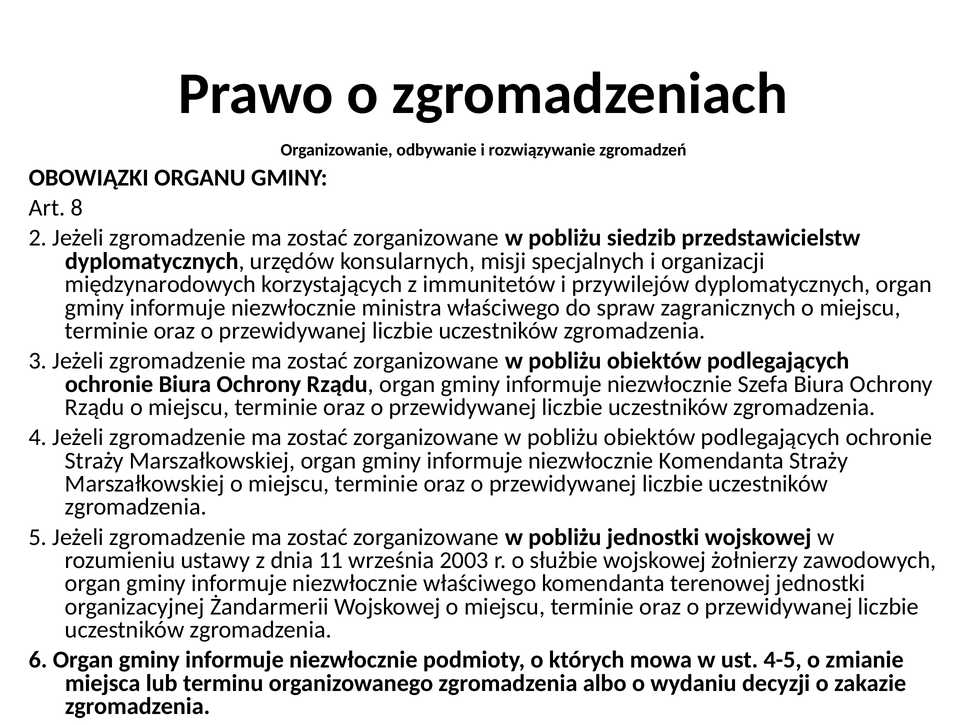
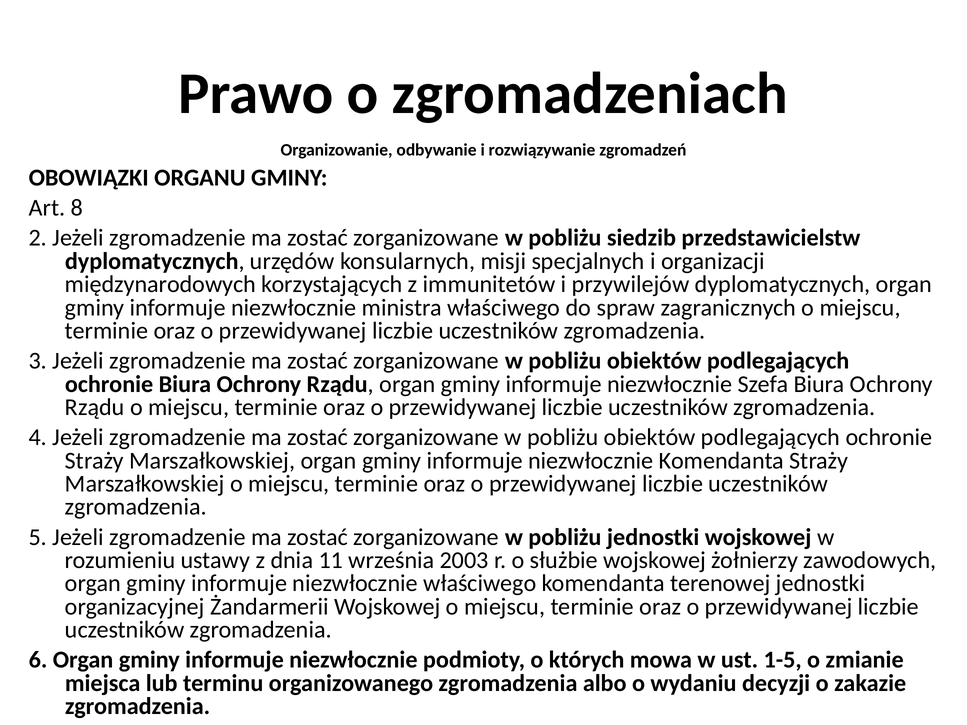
4-5: 4-5 -> 1-5 (783, 660)
